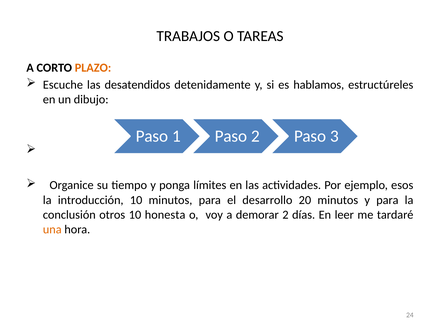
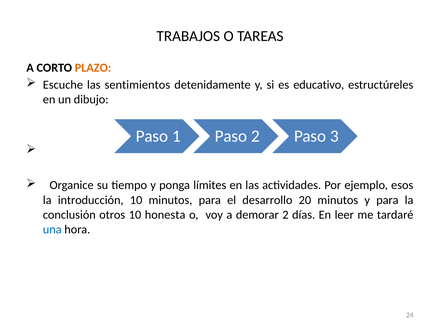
desatendidos: desatendidos -> sentimientos (137, 85)
hablamos: hablamos -> educativo (319, 85)
una colour: orange -> blue (52, 229)
